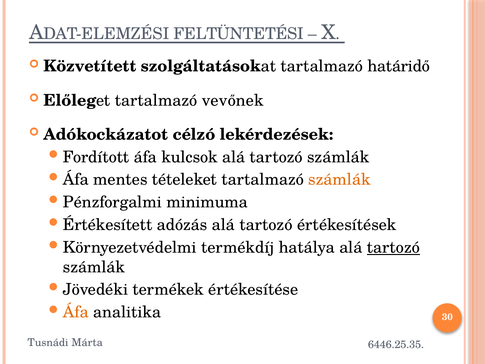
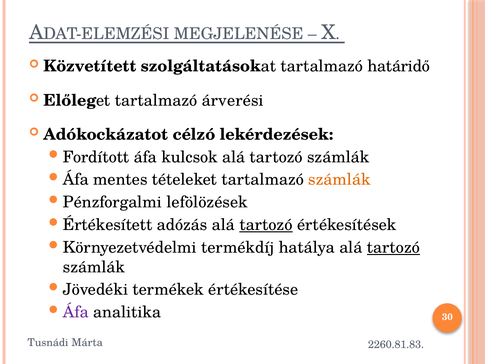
FELTÜNTETÉSI: FELTÜNTETÉSI -> MEGJELENÉSE (239, 34)
vevőnek: vevőnek -> árverési (233, 100)
minimuma: minimuma -> lefölözések (207, 202)
tartozó underline: none -> present (266, 225)
Áfa colour: orange -> purple (76, 312)
6446.25.35: 6446.25.35 -> 2260.81.83 (396, 344)
